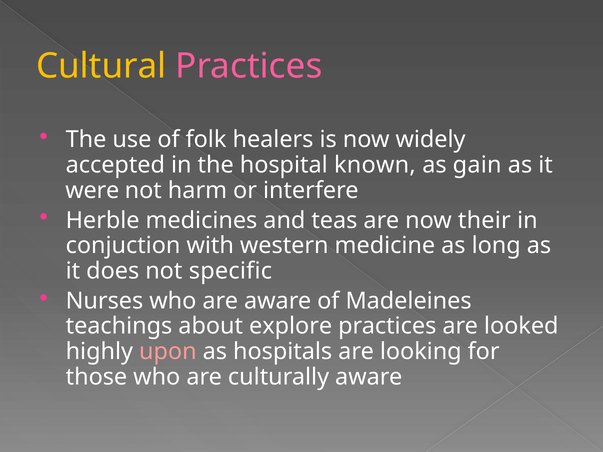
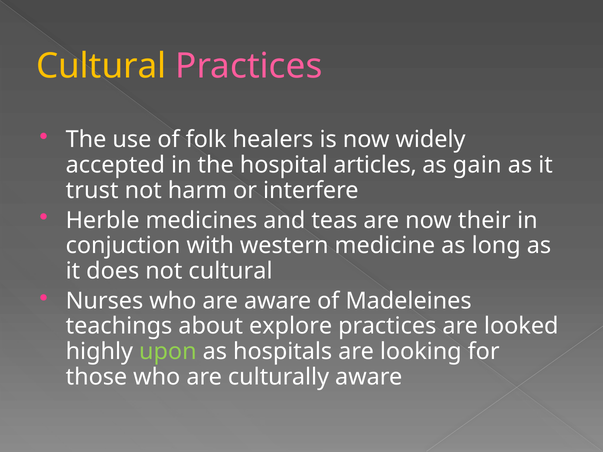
known: known -> articles (375, 165)
were: were -> trust (92, 190)
not specific: specific -> cultural (231, 271)
upon colour: pink -> light green (168, 352)
